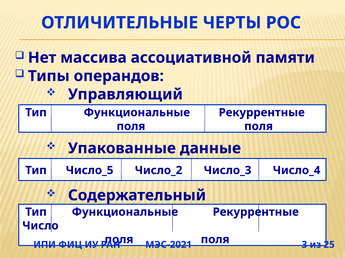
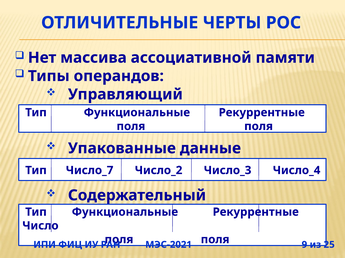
Число_5: Число_5 -> Число_7 (90, 171)
3: 3 -> 9 (304, 245)
